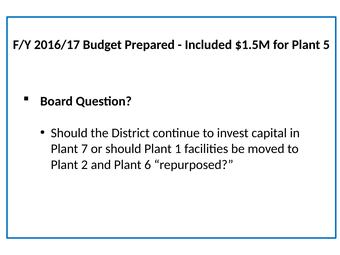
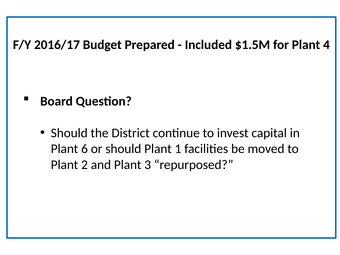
5: 5 -> 4 (326, 45)
7: 7 -> 6 (84, 149)
6: 6 -> 3 (148, 165)
